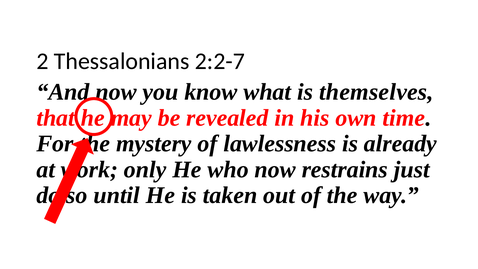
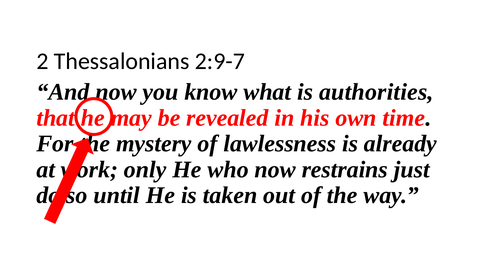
2:2-7: 2:2-7 -> 2:9-7 (220, 61)
themselves: themselves -> authorities (376, 92)
